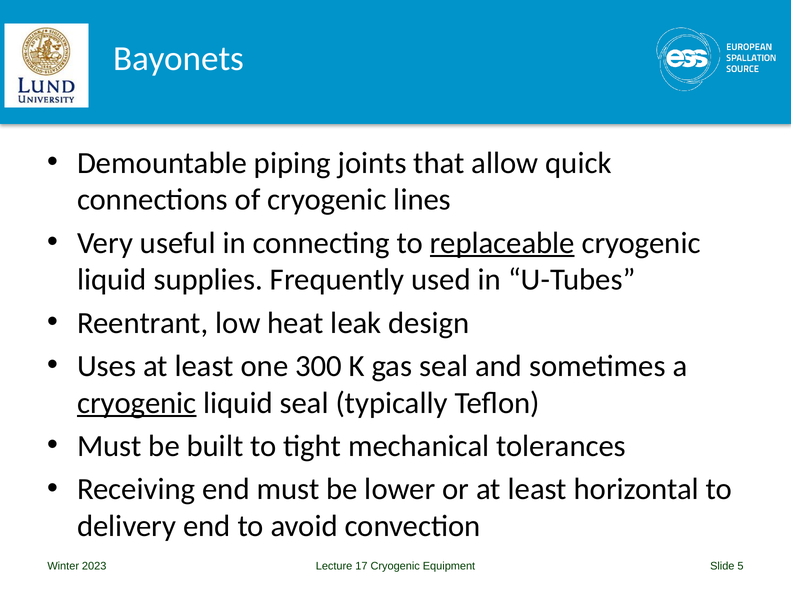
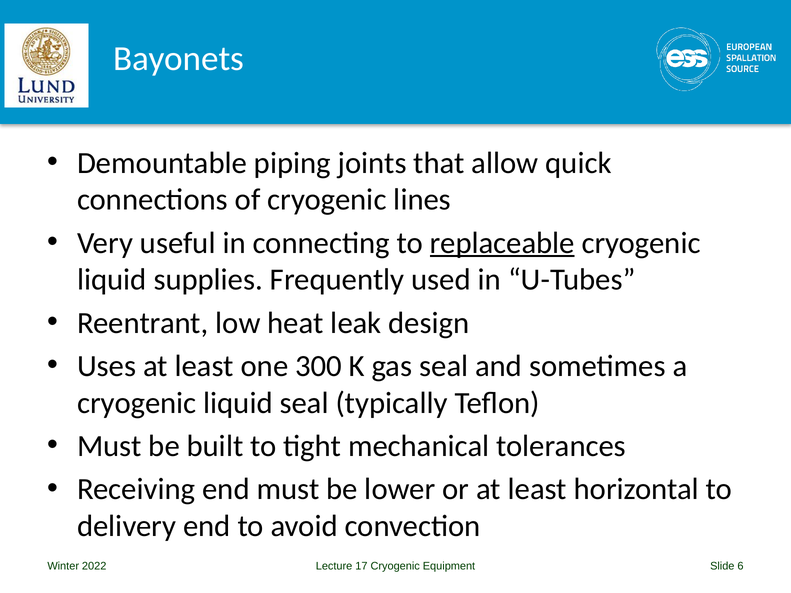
cryogenic underline: present -> none (137, 403)
2023: 2023 -> 2022 (94, 566)
5: 5 -> 6 (741, 566)
